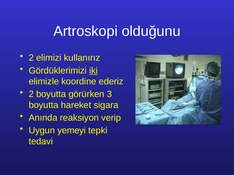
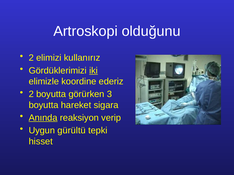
Anında underline: none -> present (43, 118)
yemeyi: yemeyi -> gürültü (72, 131)
tedavi: tedavi -> hisset (41, 142)
